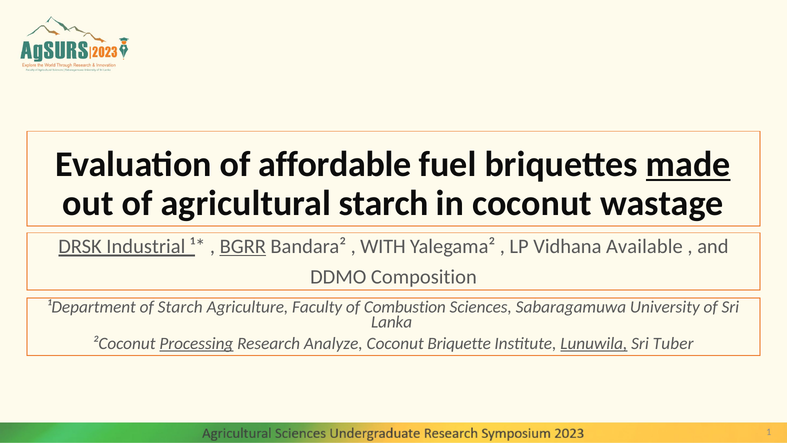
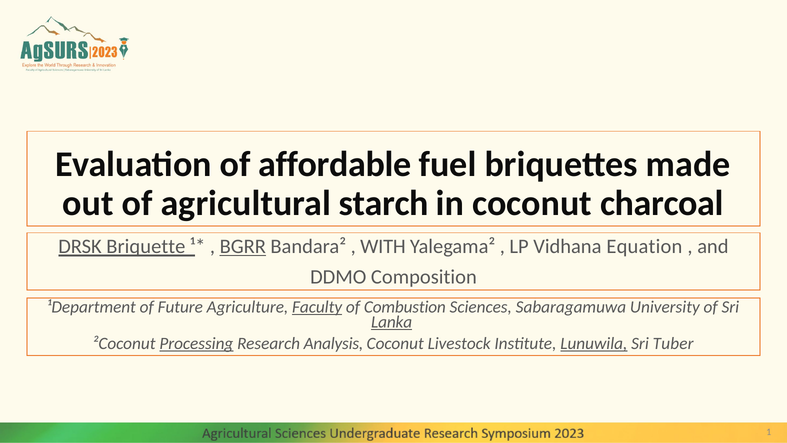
made underline: present -> none (688, 164)
wastage: wastage -> charcoal (662, 203)
Industrial: Industrial -> Briquette (146, 246)
Available: Available -> Equation (644, 246)
of Starch: Starch -> Future (180, 307)
Faculty underline: none -> present (317, 307)
Lanka underline: none -> present (392, 322)
Analyze: Analyze -> Analysis (333, 343)
Briquette: Briquette -> Livestock (459, 343)
